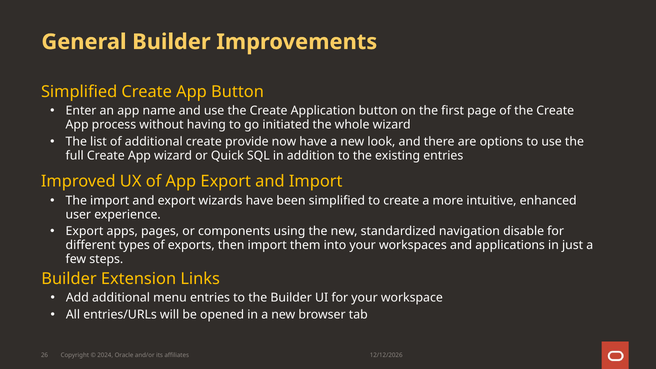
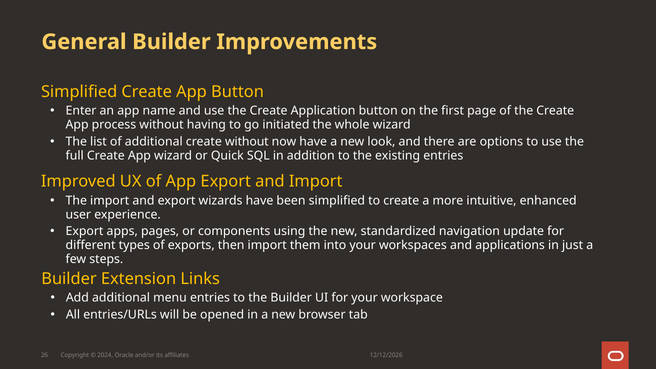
create provide: provide -> without (247, 142)
disable: disable -> update (524, 231)
